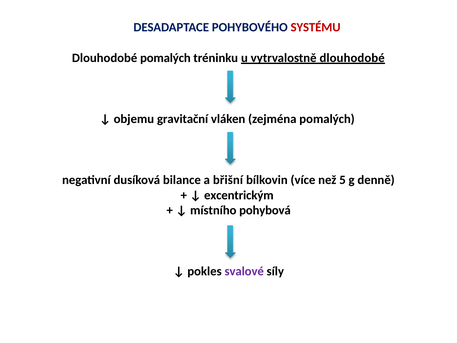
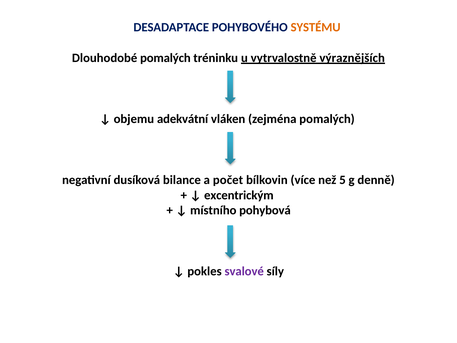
SYSTÉMU colour: red -> orange (316, 27)
vytrvalostně dlouhodobé: dlouhodobé -> výraznějších (352, 58)
gravitační: gravitační -> adekvátní (183, 119)
břišní: břišní -> počet (228, 180)
